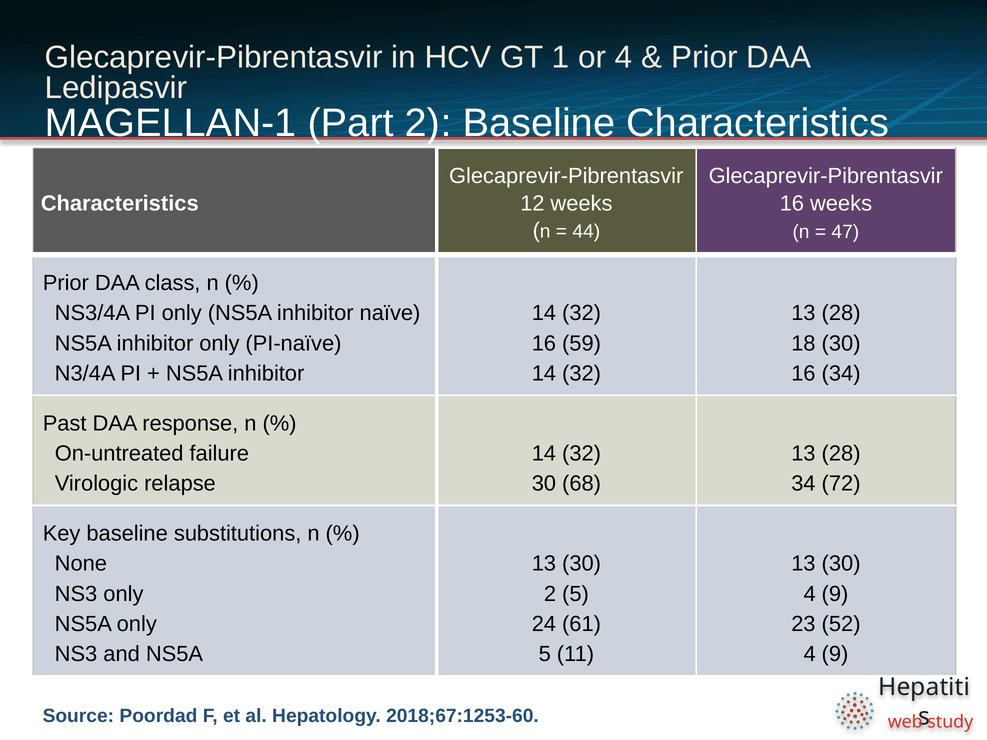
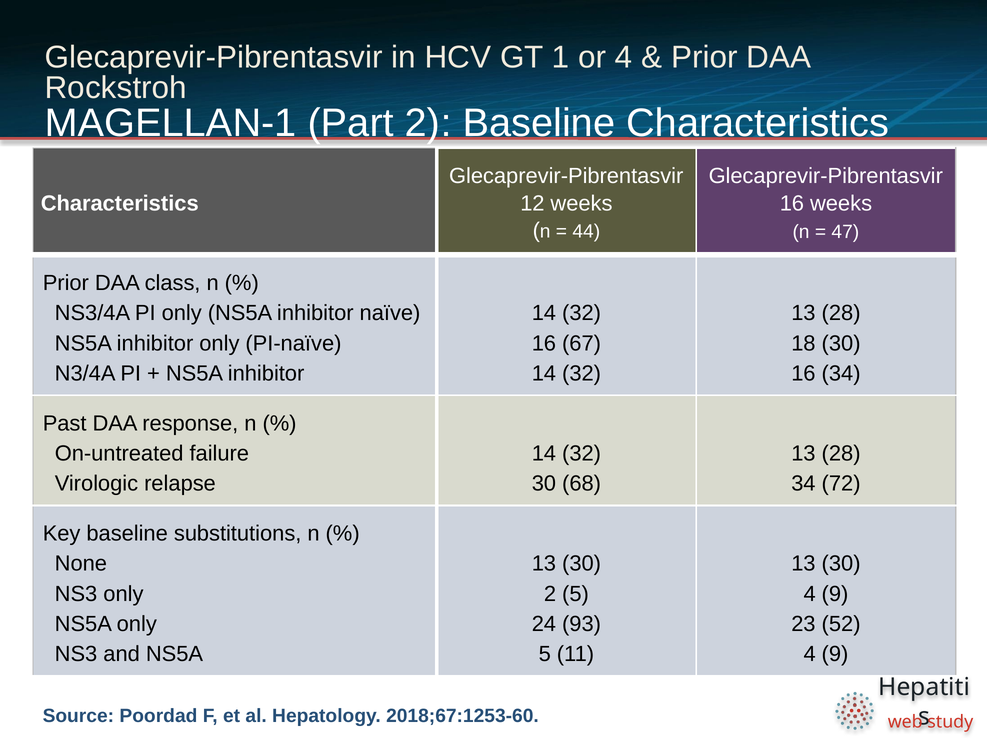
Ledipasvir: Ledipasvir -> Rockstroh (116, 88)
59: 59 -> 67 (582, 343)
61: 61 -> 93 (582, 624)
